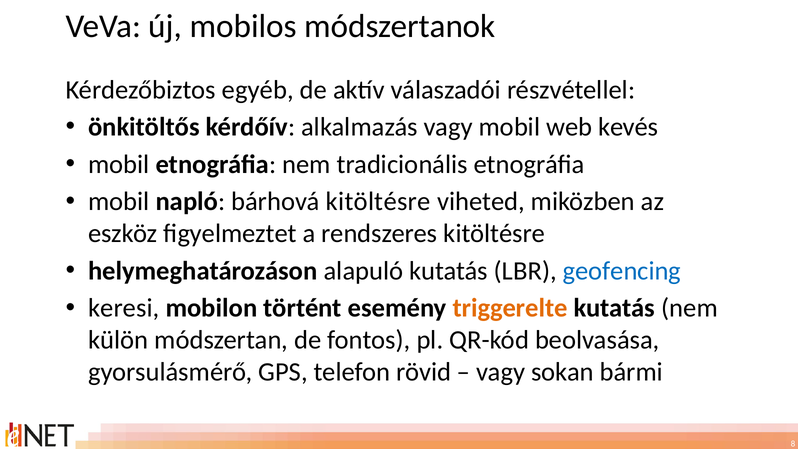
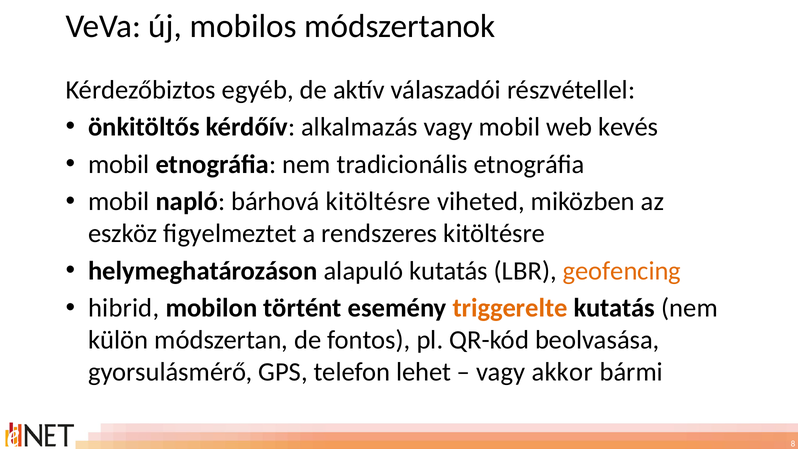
geofencing colour: blue -> orange (622, 271)
keresi: keresi -> hibrid (124, 308)
rövid: rövid -> lehet (424, 372)
sokan: sokan -> akkor (562, 372)
